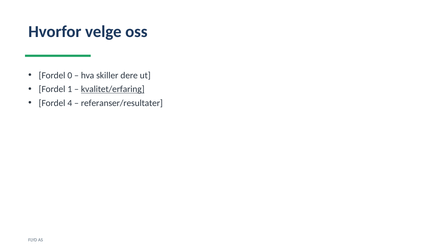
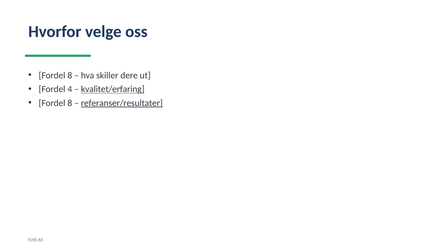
0: 0 -> 8 (70, 75)
1: 1 -> 4 (70, 89)
4: 4 -> 8 (70, 103)
referanser/resultater underline: none -> present (122, 103)
